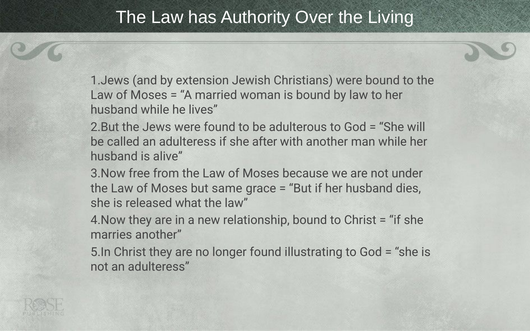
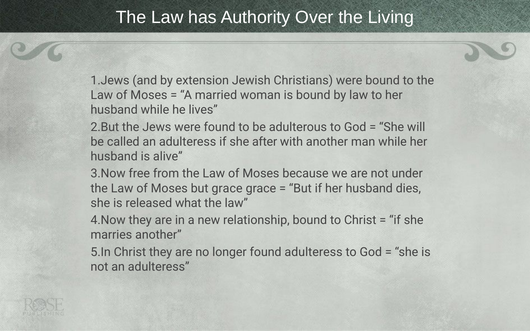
but same: same -> grace (227, 188)
found illustrating: illustrating -> adulteress (314, 252)
